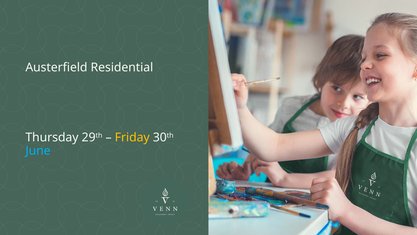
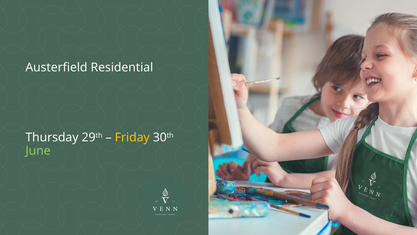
June colour: light blue -> light green (38, 150)
